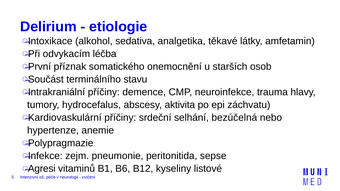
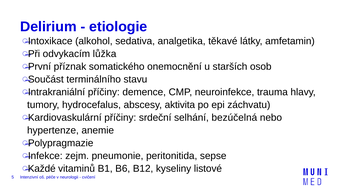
léčba: léčba -> lůžka (105, 54)
Agresi: Agresi -> Každé (42, 169)
